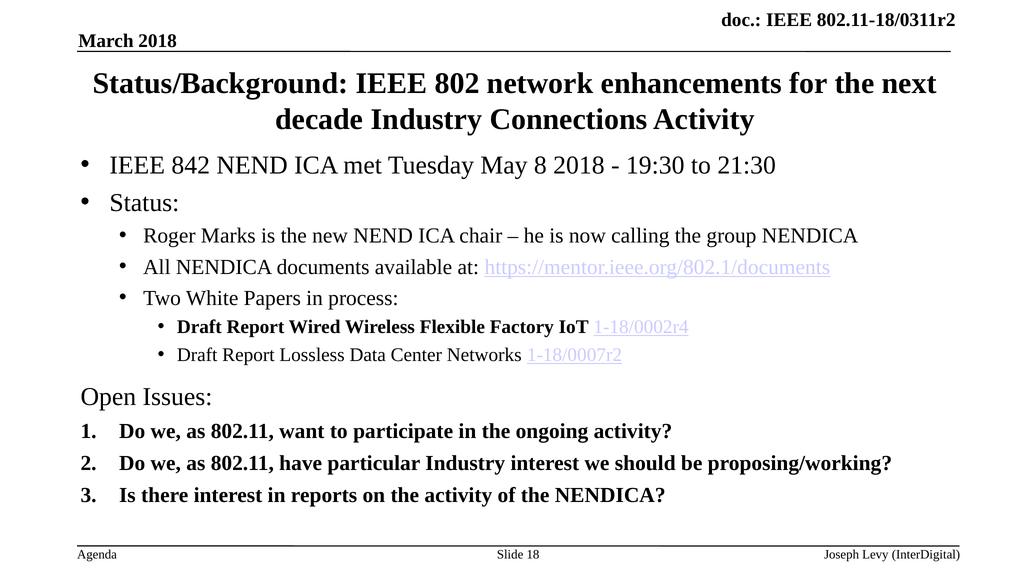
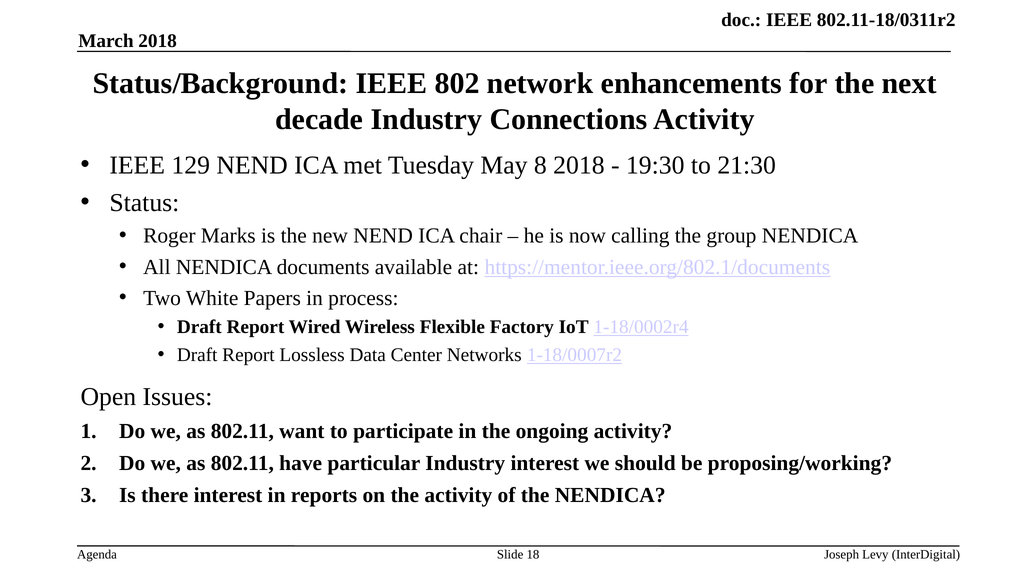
842: 842 -> 129 (191, 165)
